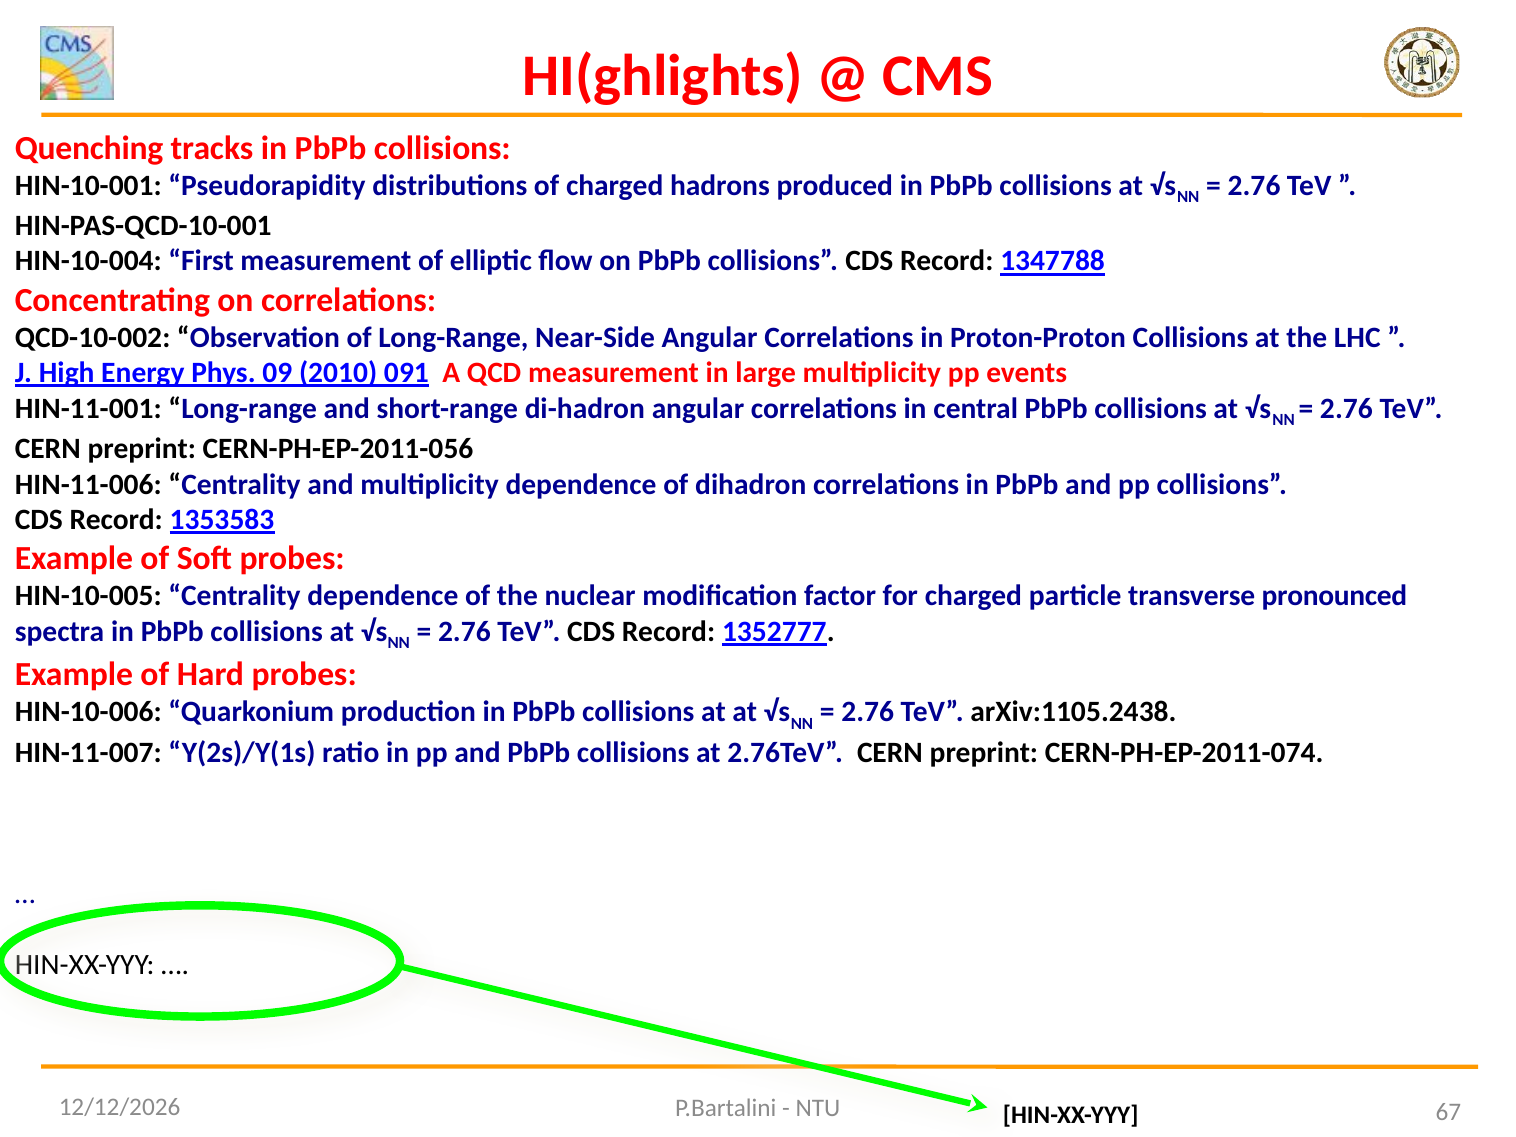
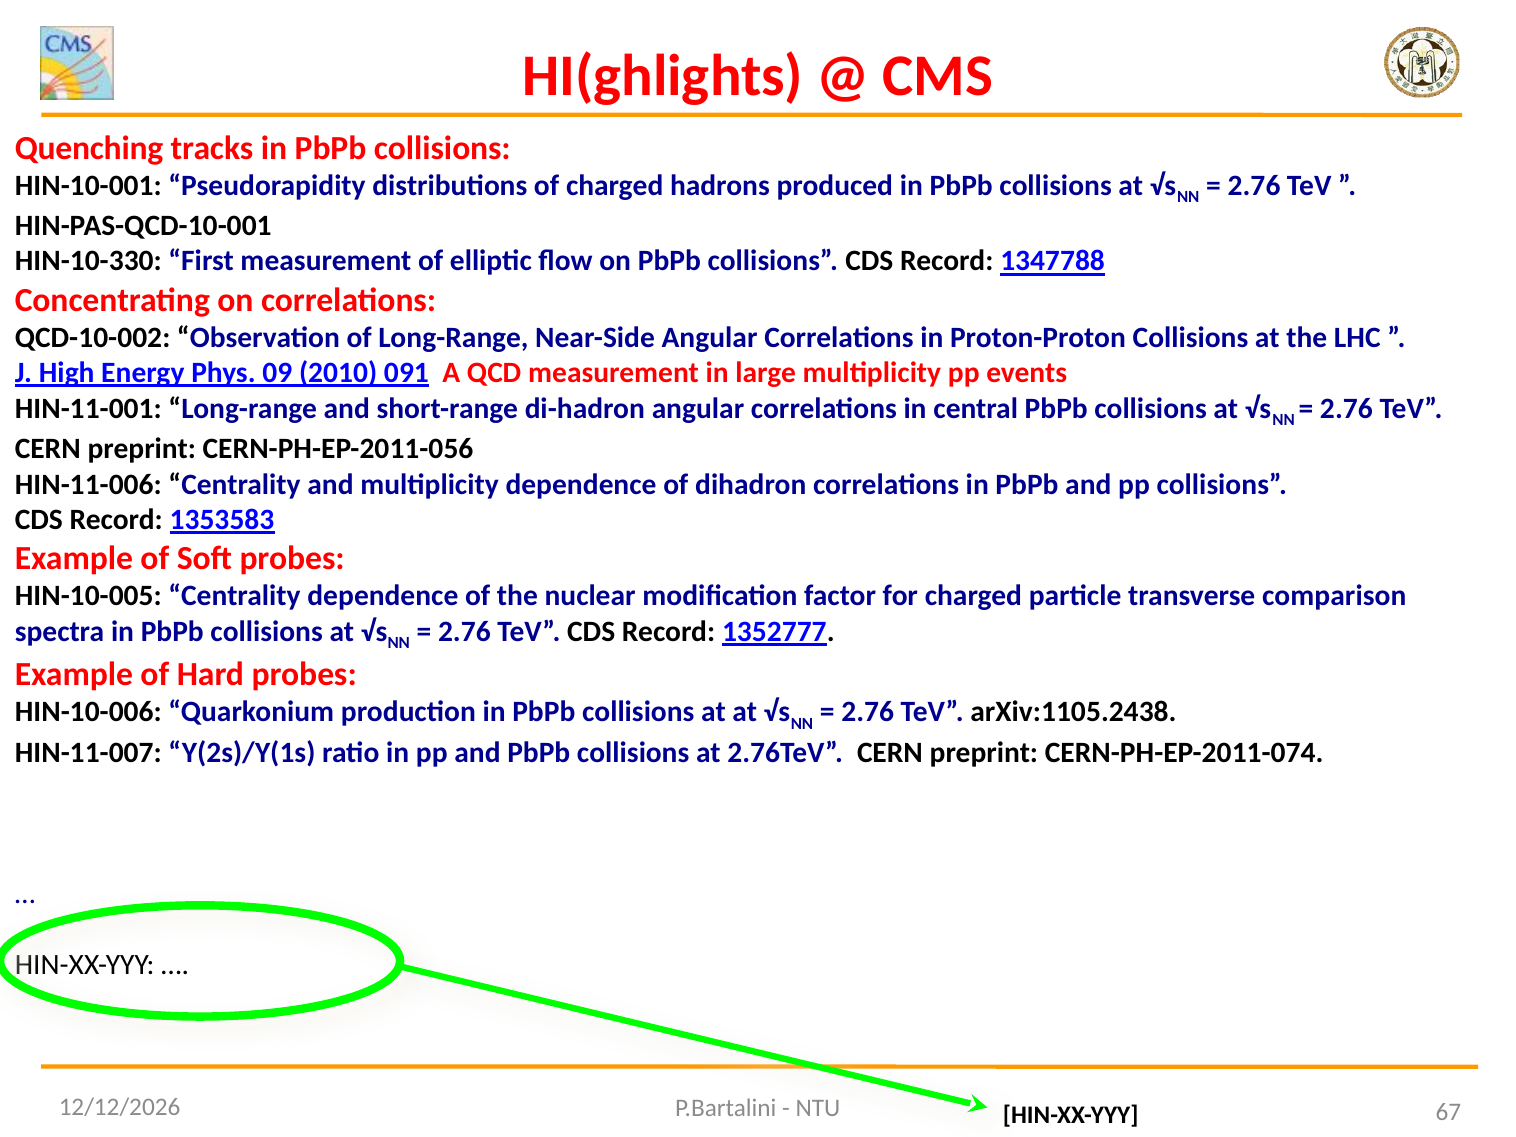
HIN-10-004: HIN-10-004 -> HIN-10-330 (88, 261)
pronounced: pronounced -> comparison (1334, 596)
